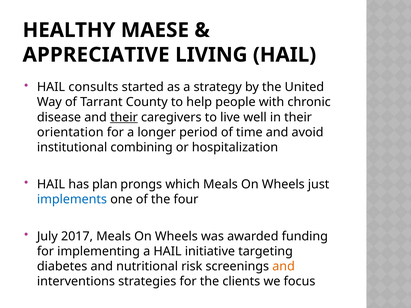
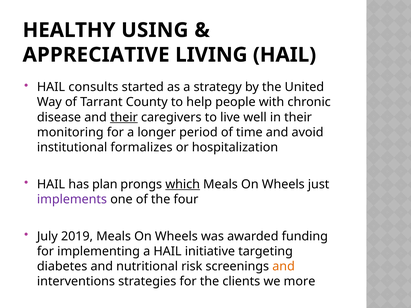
MAESE: MAESE -> USING (155, 30)
orientation: orientation -> monitoring (70, 132)
combining: combining -> formalizes (142, 147)
which underline: none -> present (183, 184)
implements colour: blue -> purple (72, 199)
2017: 2017 -> 2019 (77, 236)
focus: focus -> more (300, 282)
